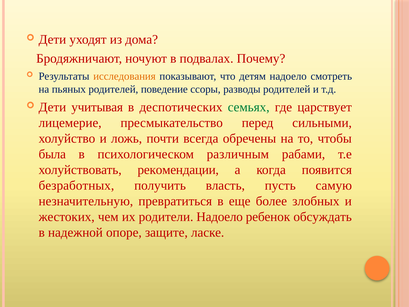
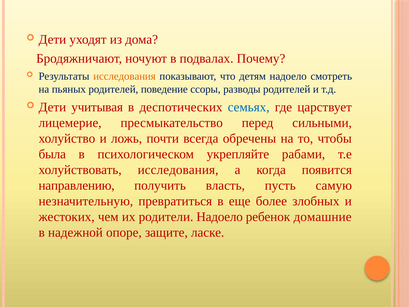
семьях colour: green -> blue (249, 107)
различным: различным -> укрепляйте (238, 154)
холуйствовать рекомендации: рекомендации -> исследования (178, 170)
безработных: безработных -> направлению (77, 185)
обсуждать: обсуждать -> домашние (323, 217)
